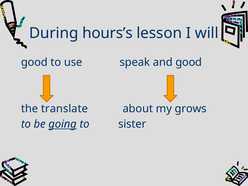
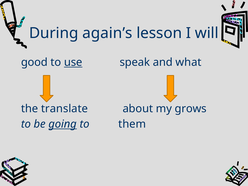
hours’s: hours’s -> again’s (107, 33)
use underline: none -> present (73, 62)
and good: good -> what (189, 62)
sister: sister -> them (132, 124)
